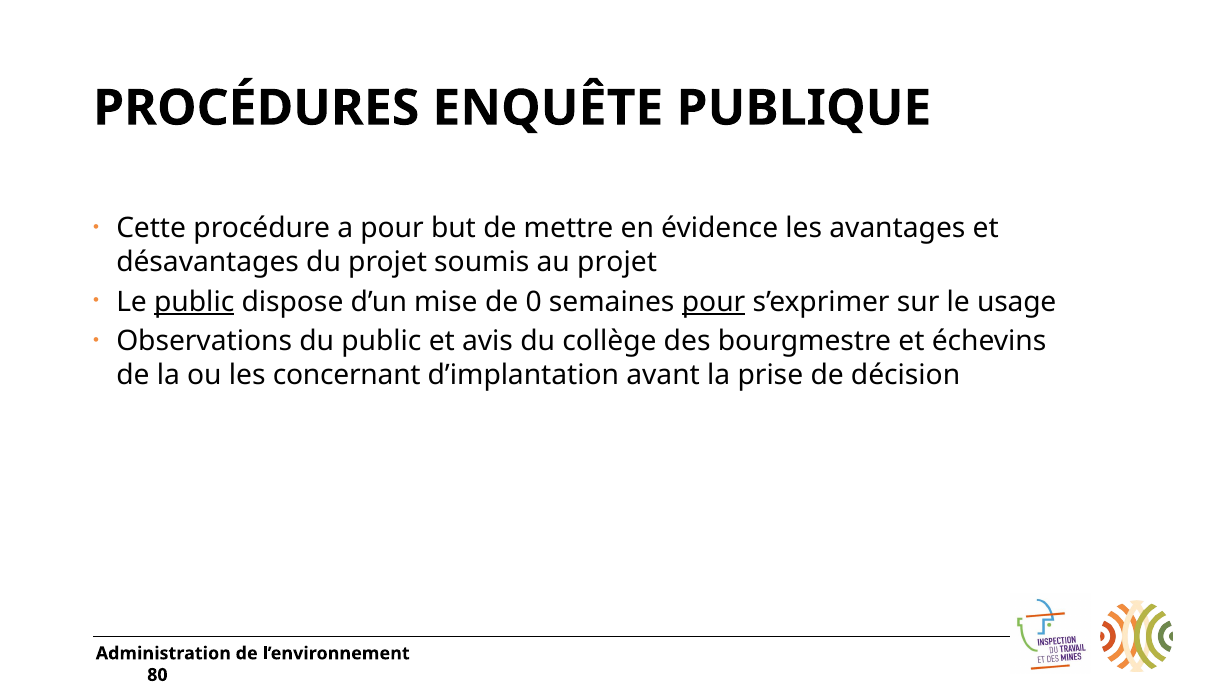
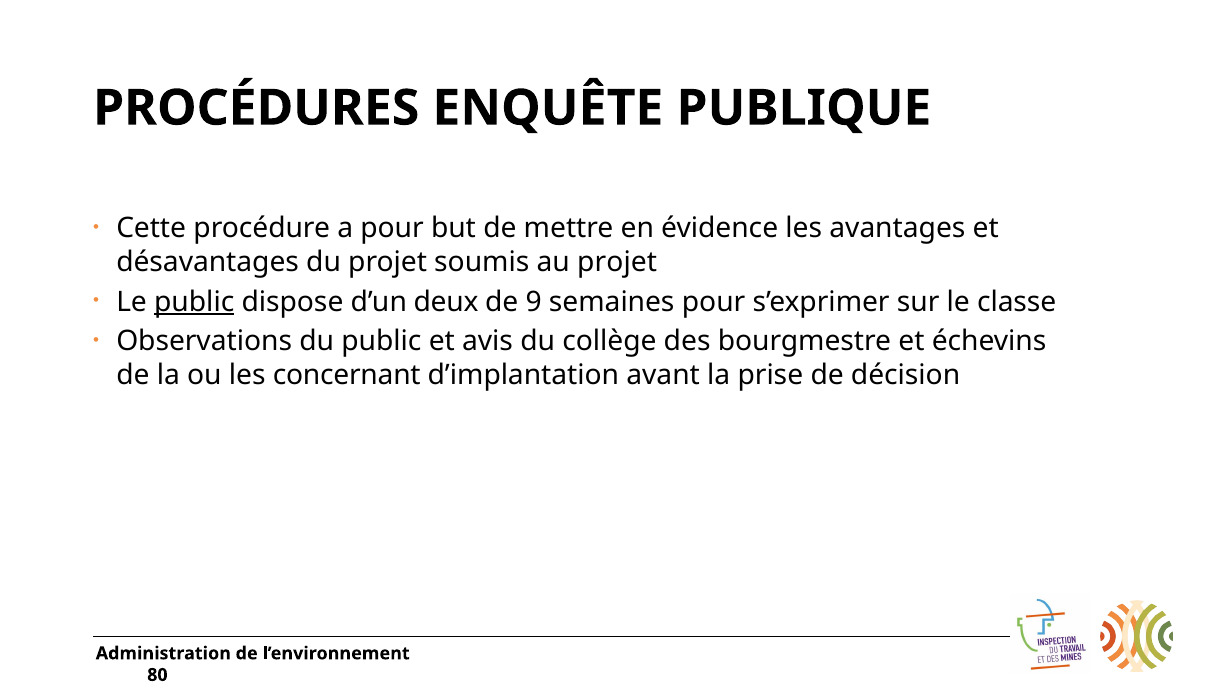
mise: mise -> deux (446, 302)
0: 0 -> 9 (534, 302)
pour underline: present -> none (714, 302)
usage: usage -> classe (1017, 302)
